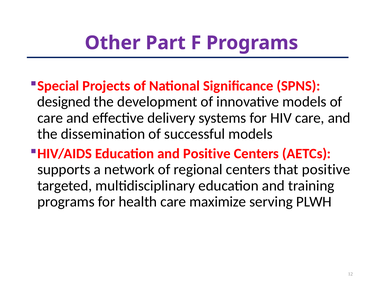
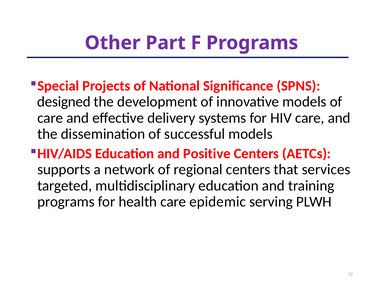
that positive: positive -> services (326, 170)
maximize: maximize -> epidemic (218, 202)
